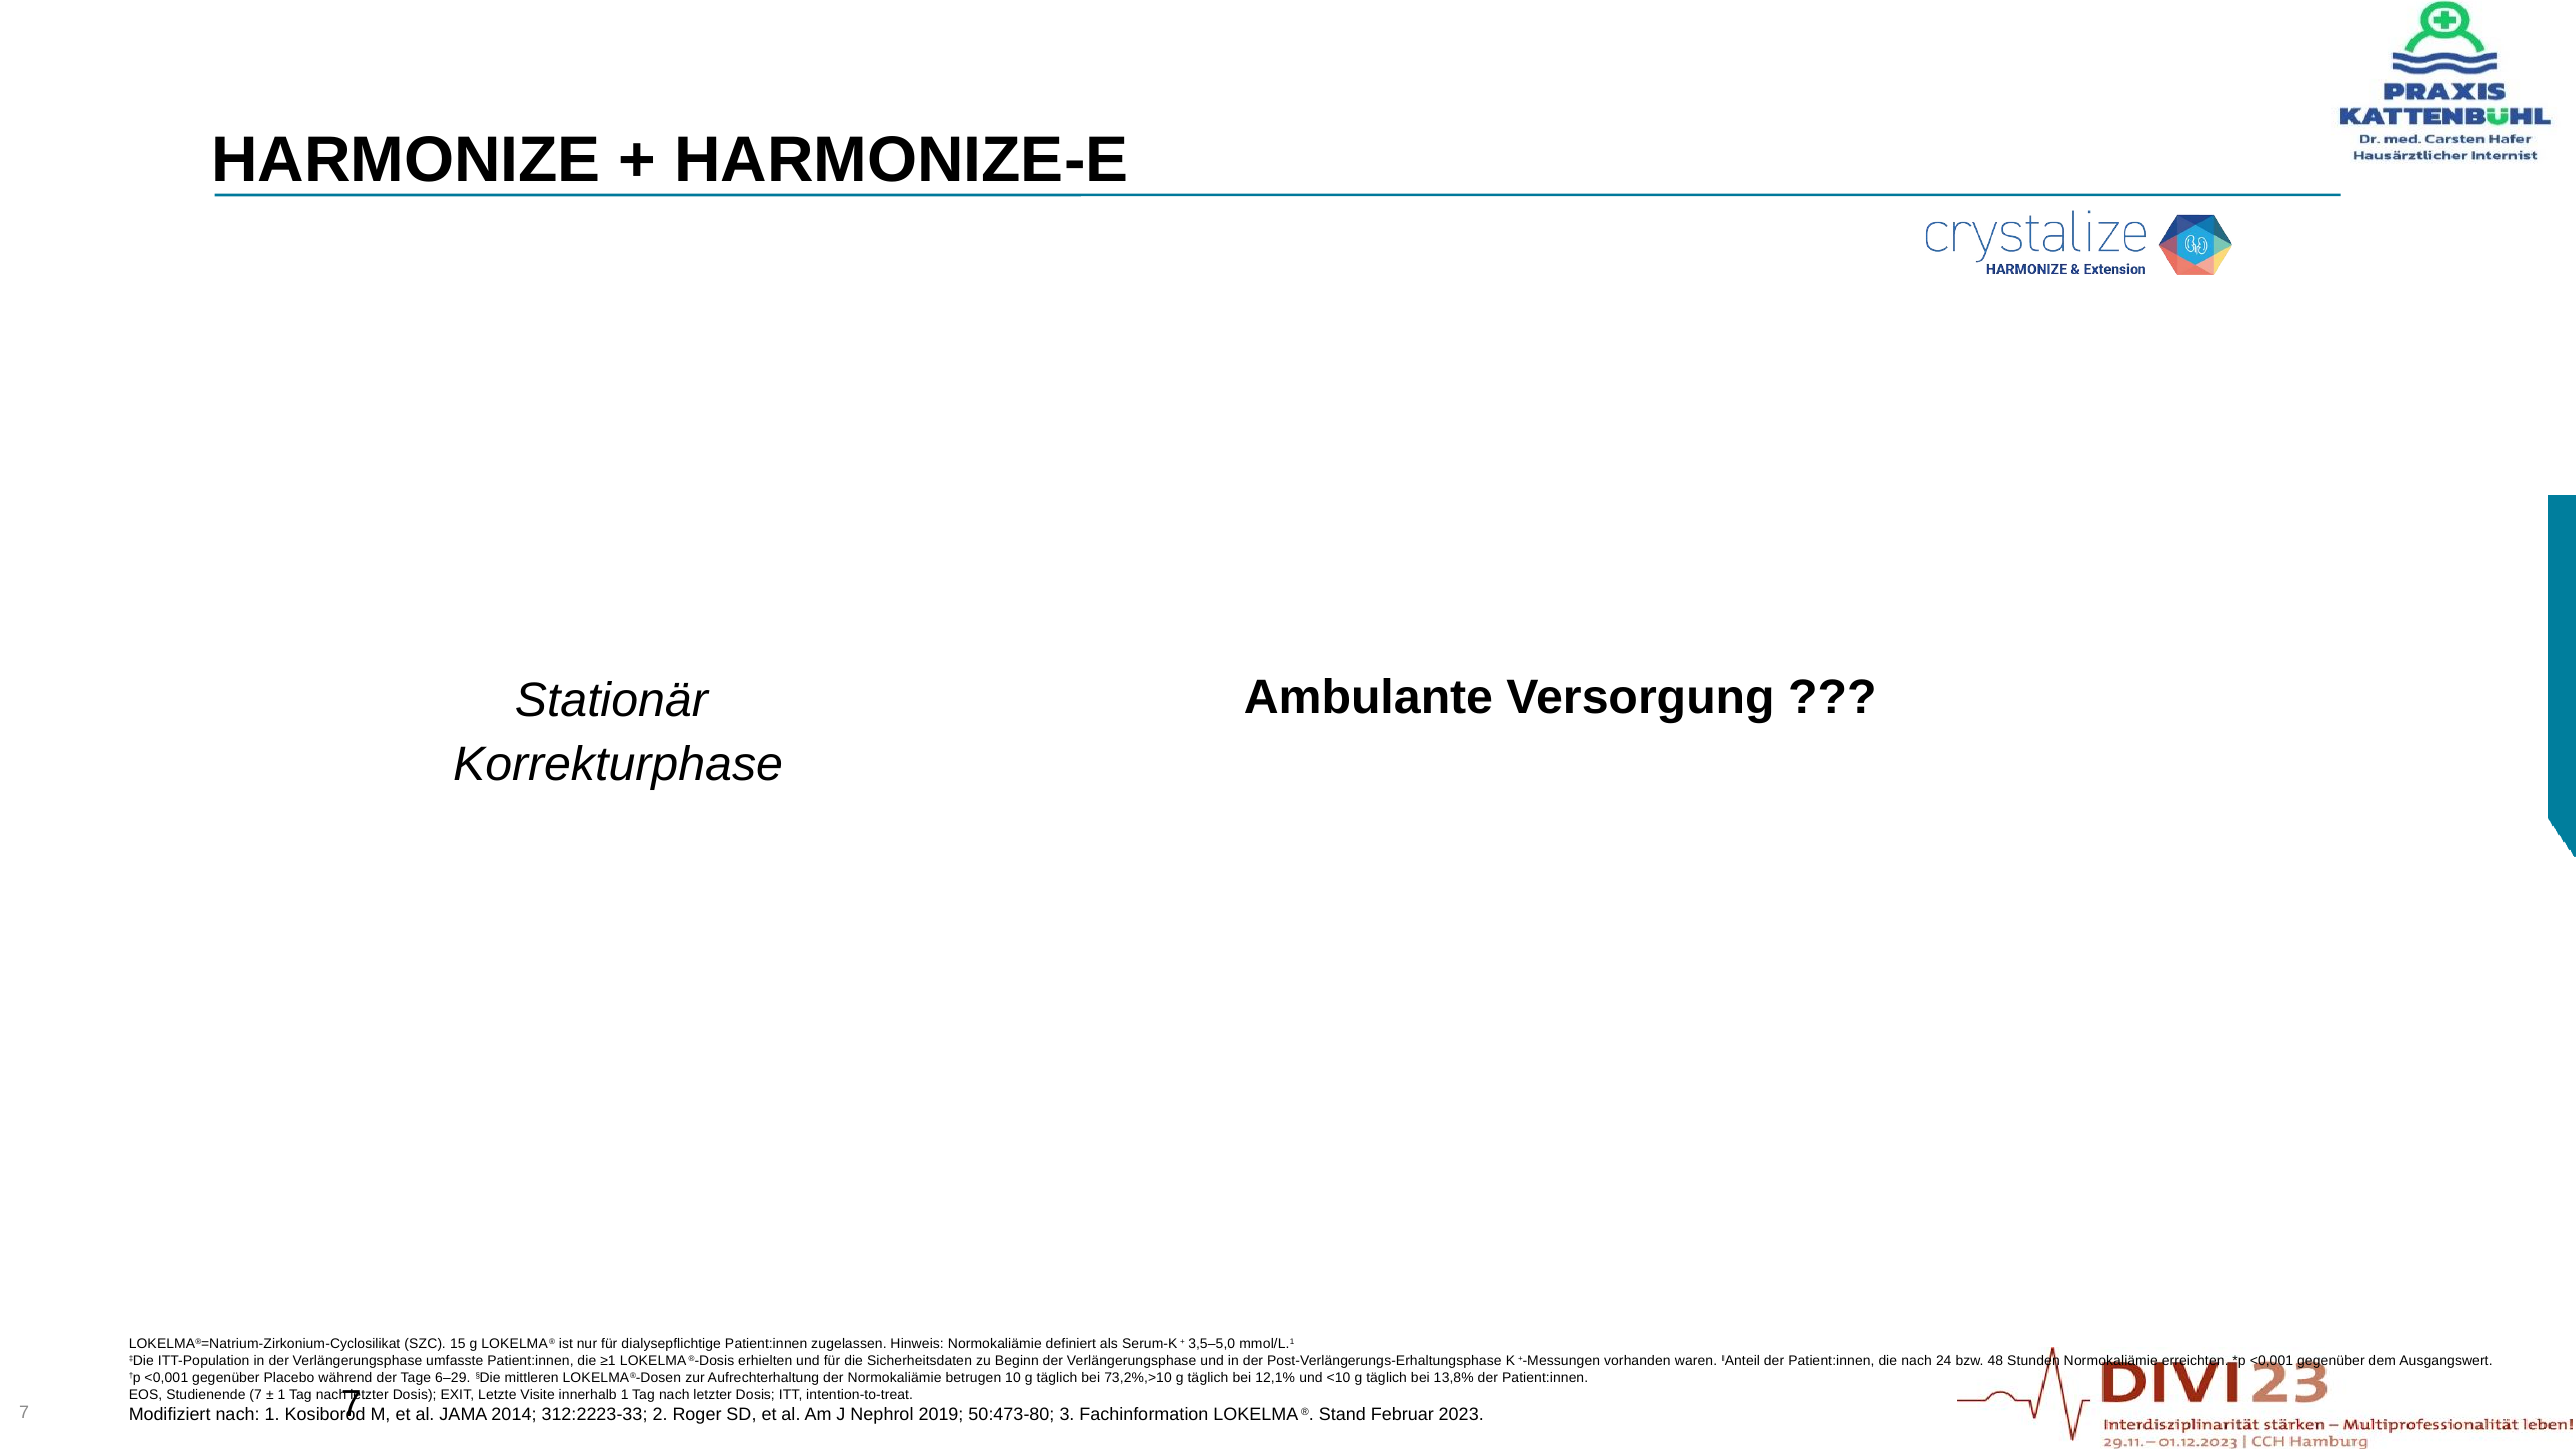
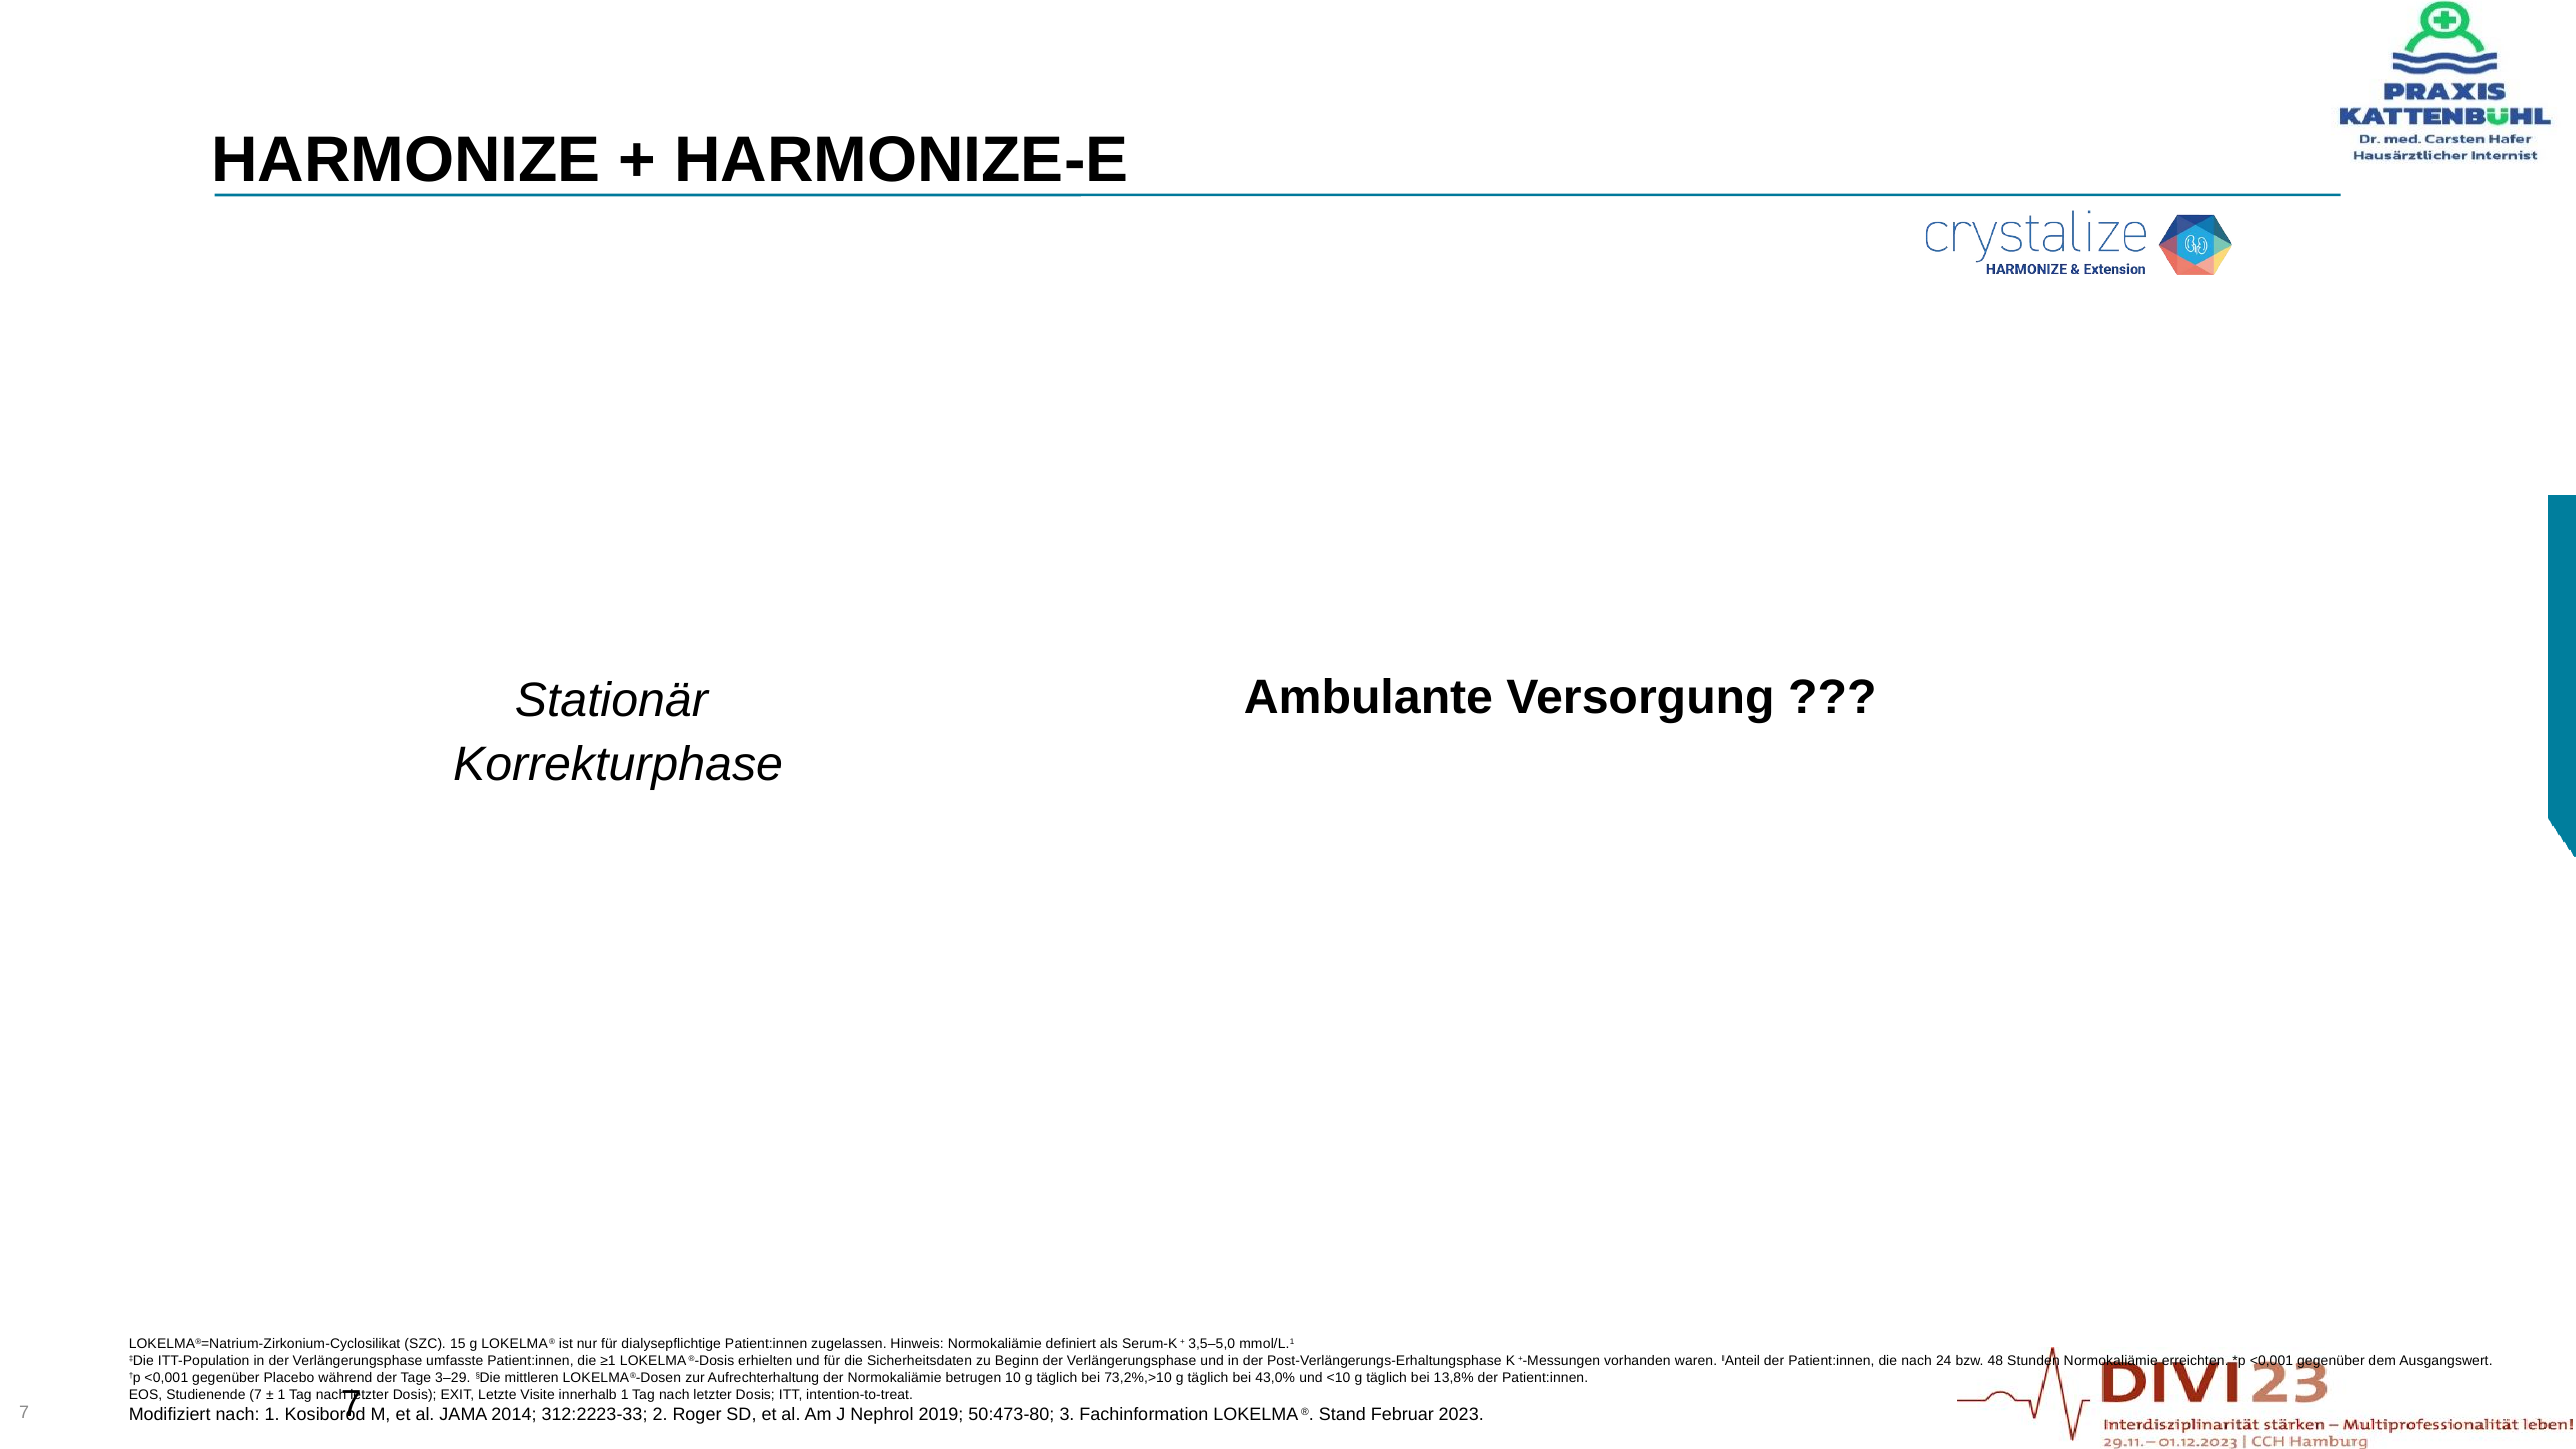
6–29: 6–29 -> 3–29 (453, 1378)
12,1%: 12,1% -> 43,0% (1275, 1378)
